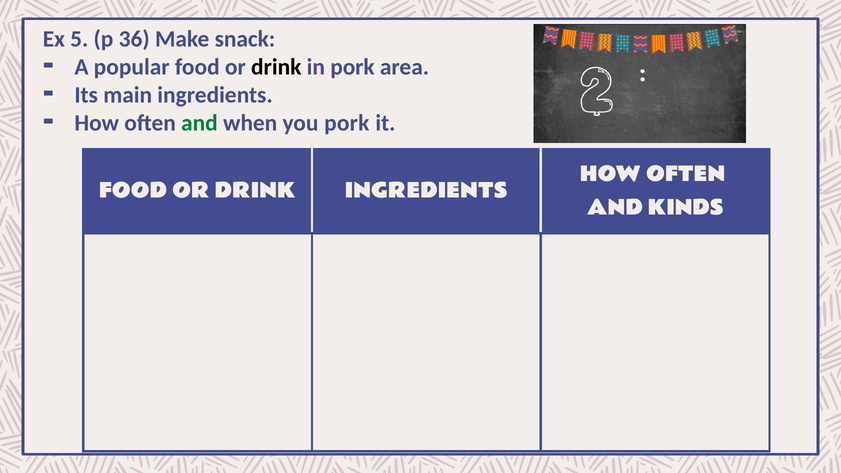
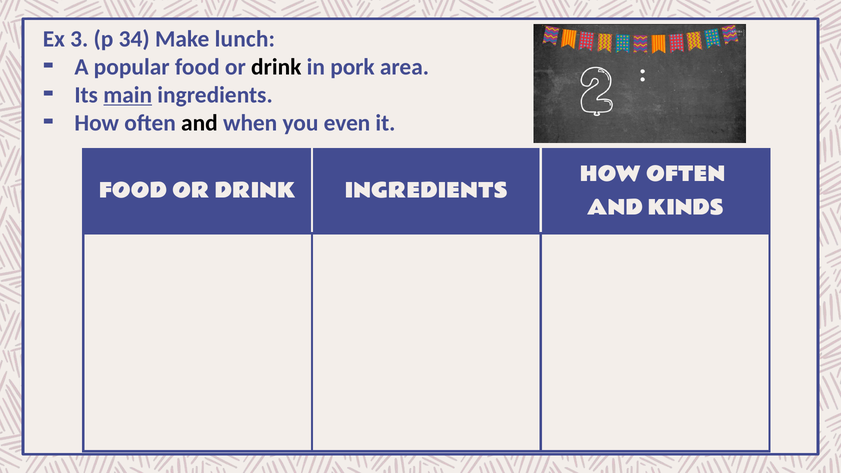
5: 5 -> 3 (79, 39)
36: 36 -> 34 (134, 39)
snack: snack -> lunch (245, 39)
main underline: none -> present (128, 95)
and colour: green -> black (199, 123)
you pork: pork -> even (347, 123)
